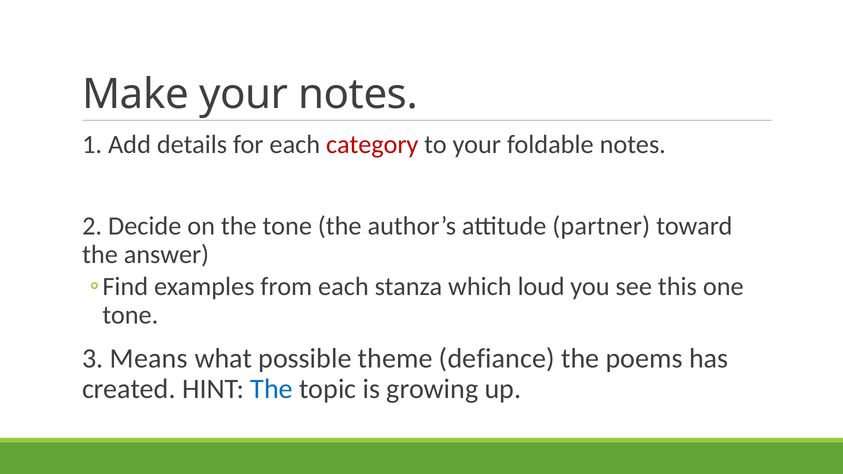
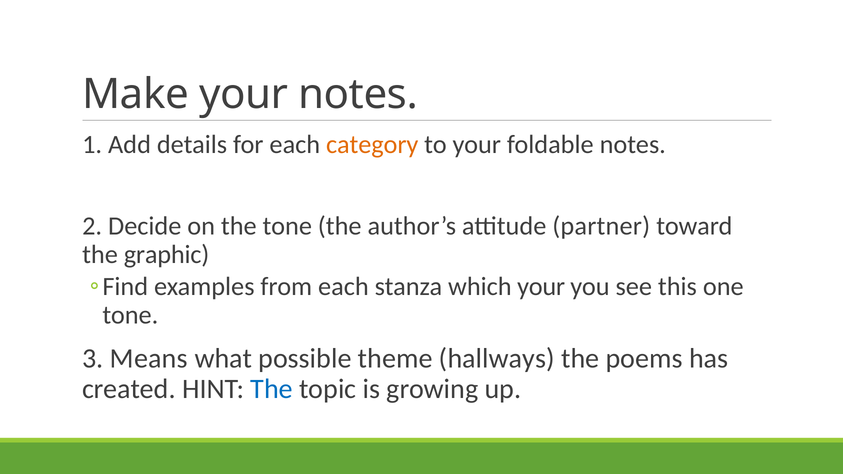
category colour: red -> orange (372, 145)
answer: answer -> graphic (167, 255)
which loud: loud -> your (541, 287)
defiance: defiance -> hallways (497, 359)
